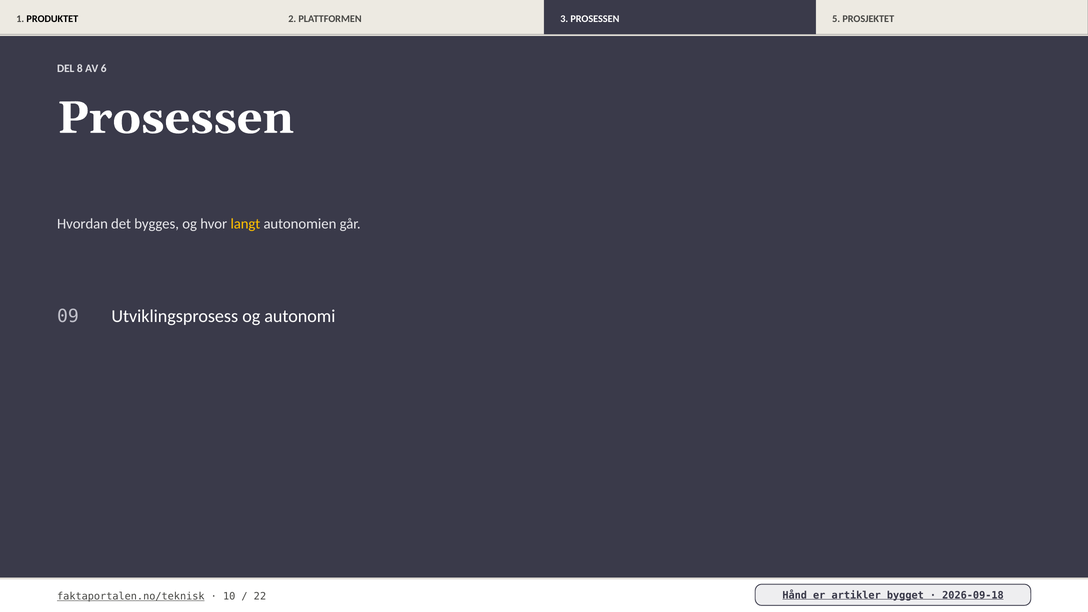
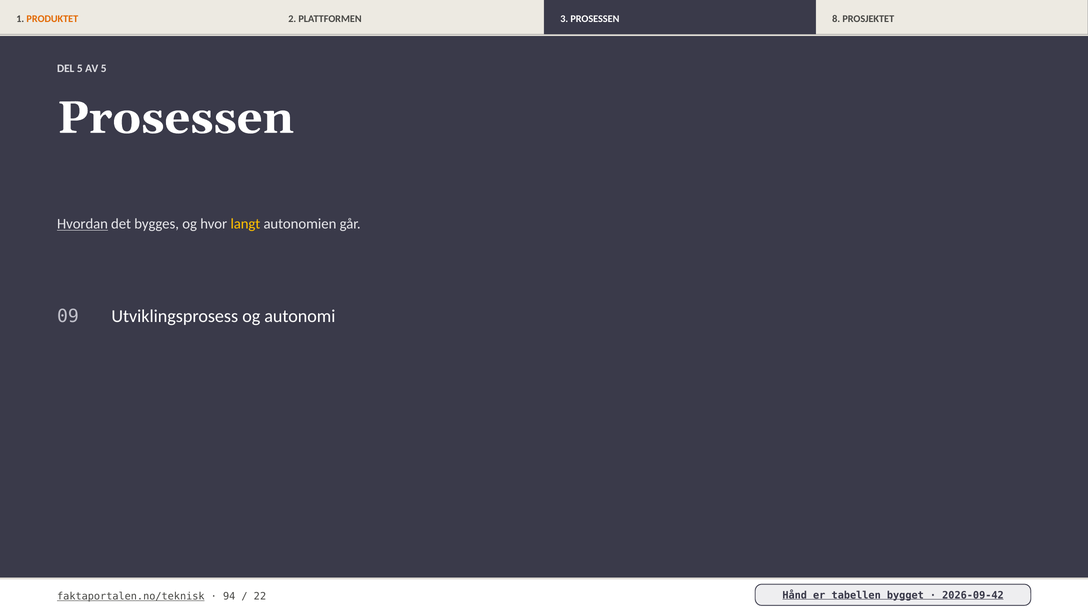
PRODUKTET colour: black -> orange (52, 19)
5: 5 -> 8 (836, 19)
DEL 8: 8 -> 5 (80, 68)
AV 6: 6 -> 5 (104, 68)
Hvordan underline: none -> present (83, 224)
10: 10 -> 94 (229, 596)
artikler: artikler -> tabellen (856, 595)
2026-09-18: 2026-09-18 -> 2026-09-42 (973, 595)
